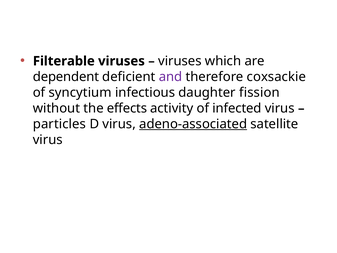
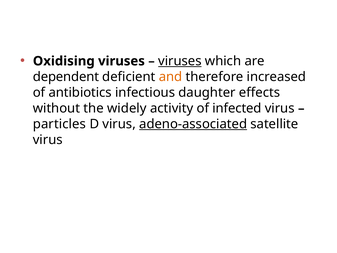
Filterable: Filterable -> Oxidising (64, 61)
viruses underline: none -> present (180, 61)
and colour: purple -> orange (171, 77)
coxsackie: coxsackie -> increased (276, 77)
syncytium: syncytium -> antibiotics (80, 92)
fission: fission -> effects (260, 92)
effects: effects -> widely (127, 108)
